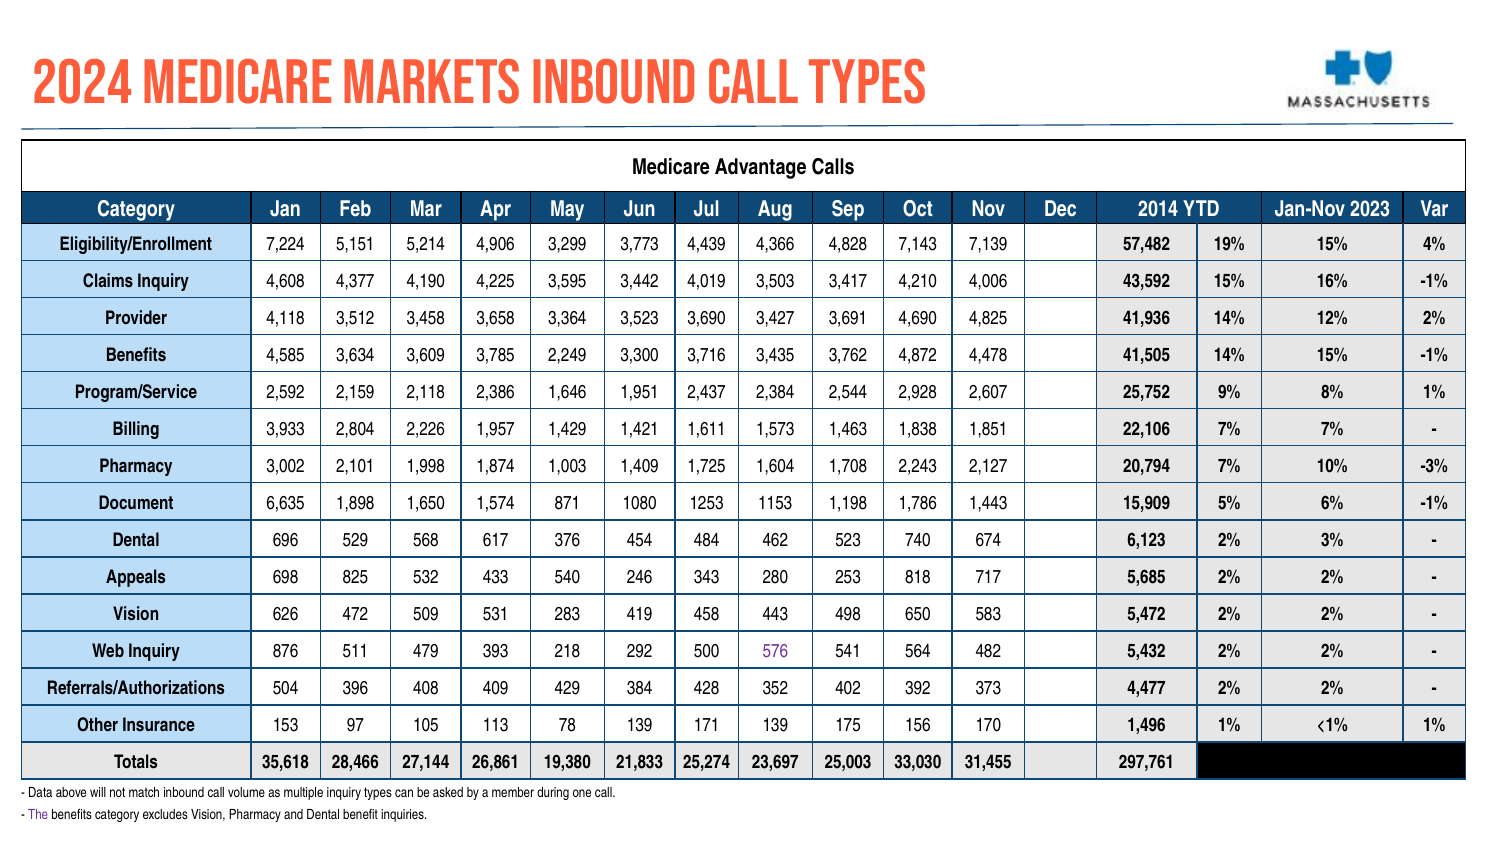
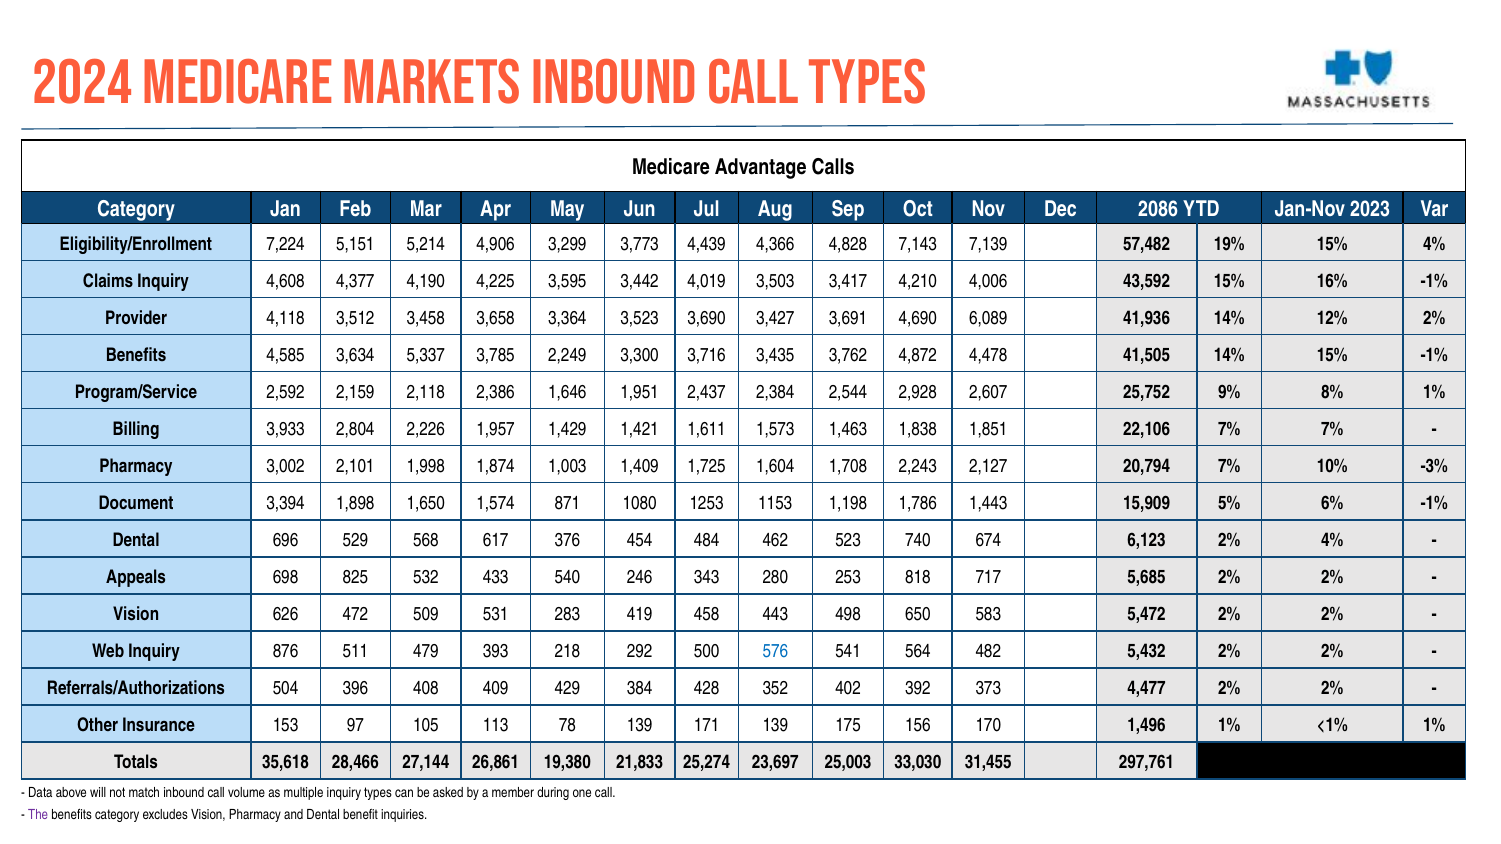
2014: 2014 -> 2086 (1158, 210)
4,825: 4,825 -> 6,089 (988, 318)
3,609: 3,609 -> 5,337 (426, 355)
6,635: 6,635 -> 3,394 (285, 503)
2% 3%: 3% -> 4% (1332, 540)
576 colour: purple -> blue (775, 652)
